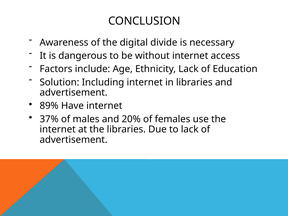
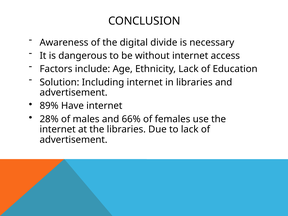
37%: 37% -> 28% (49, 119)
20%: 20% -> 66% (131, 119)
